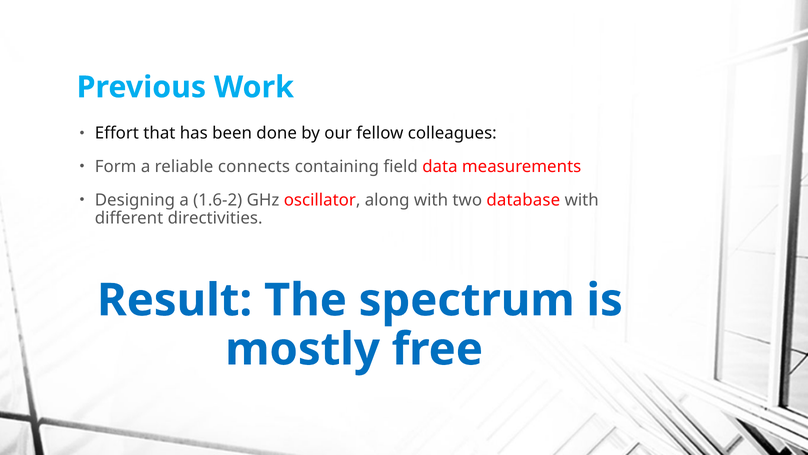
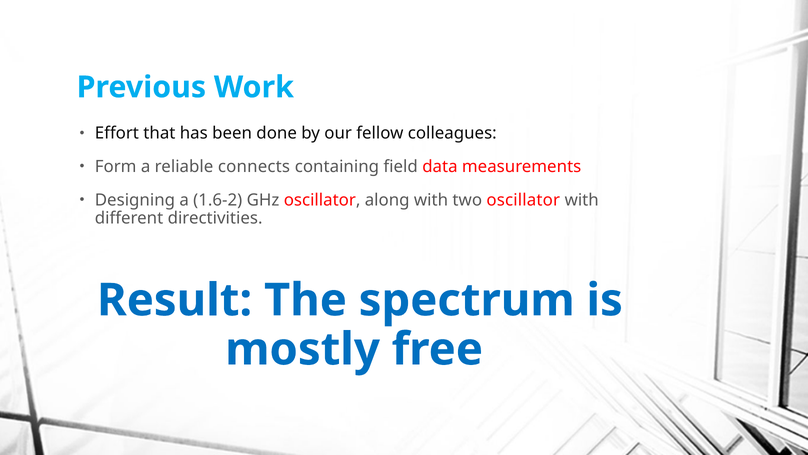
two database: database -> oscillator (523, 200)
